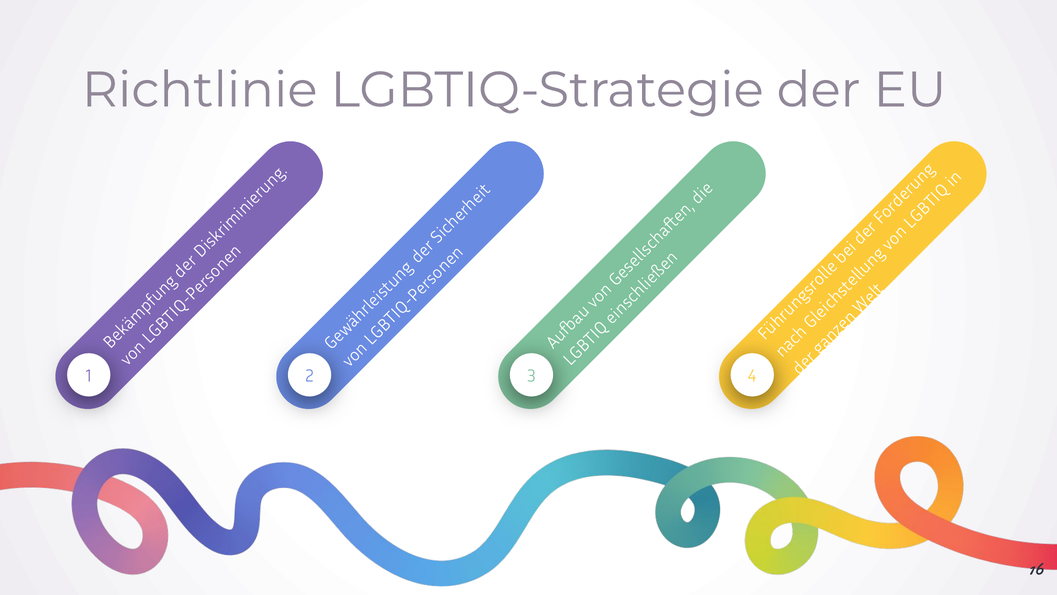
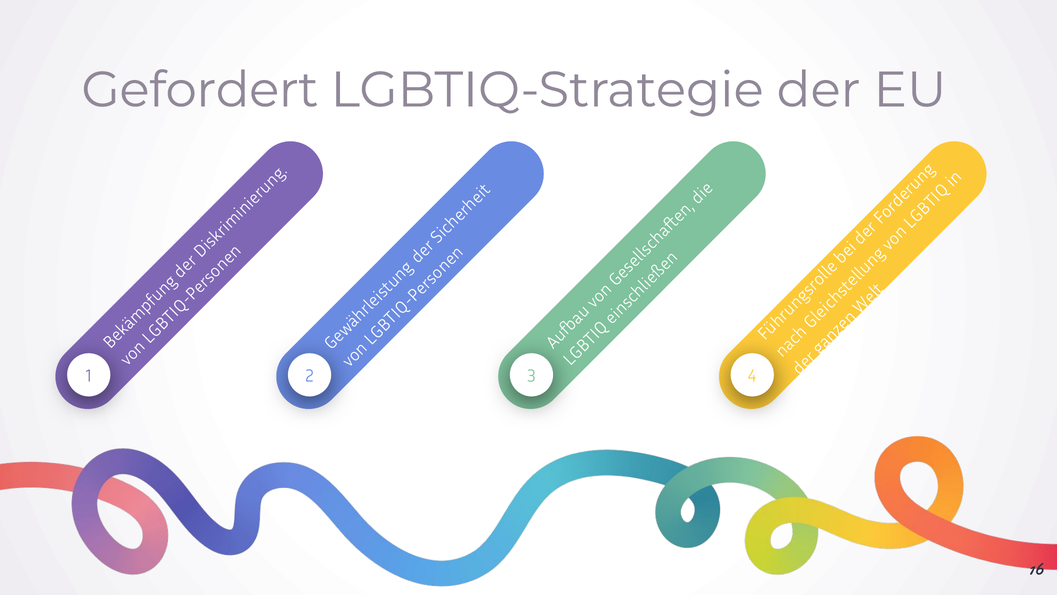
Richtlinie: Richtlinie -> Gefordert (200, 90)
